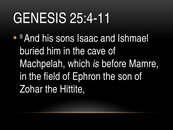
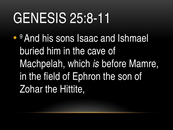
25:4-11: 25:4-11 -> 25:8-11 (90, 18)
